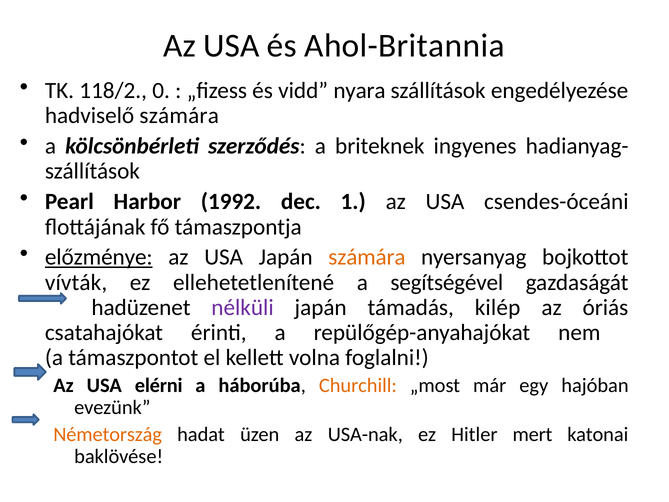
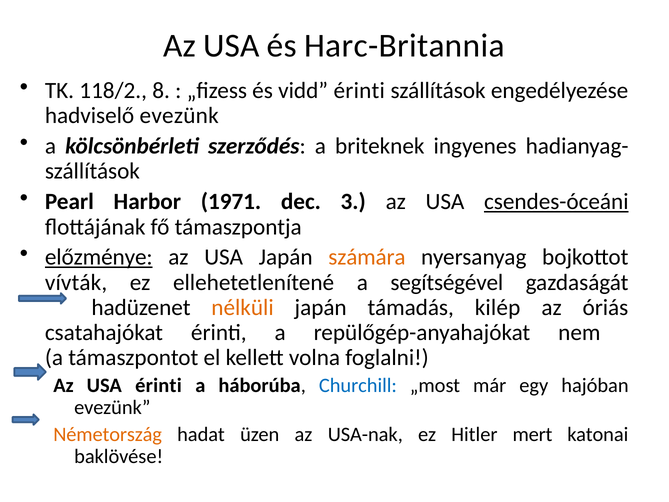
Ahol-Britannia: Ahol-Britannia -> Harc-Britannia (404, 46)
0: 0 -> 8 (161, 91)
vidd nyara: nyara -> érinti (359, 91)
hadviselő számára: számára -> evezünk (179, 116)
1992: 1992 -> 1971 (231, 202)
1: 1 -> 3 (353, 202)
csendes-óceáni underline: none -> present (556, 202)
nélküli colour: purple -> orange (243, 307)
USA elérni: elérni -> érinti (158, 385)
Churchill colour: orange -> blue (358, 385)
